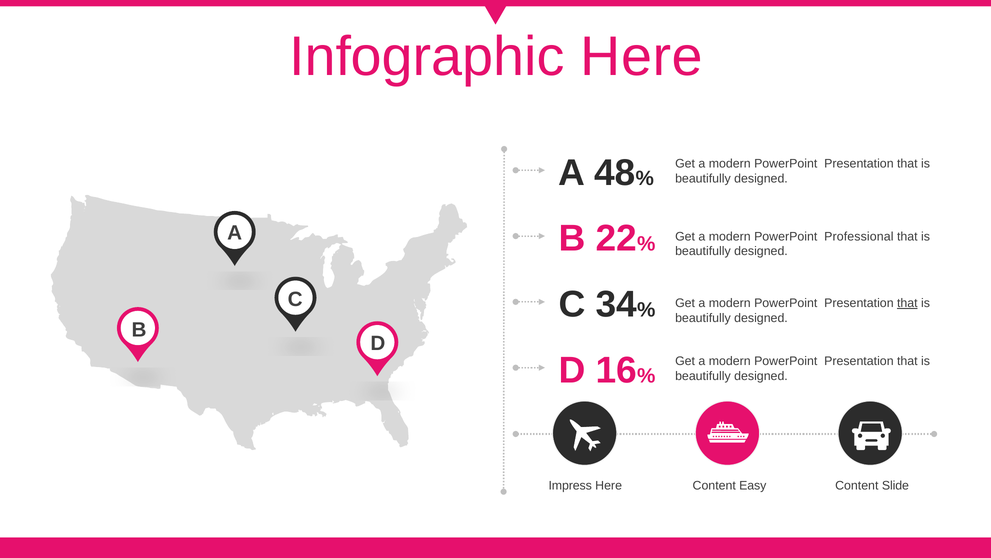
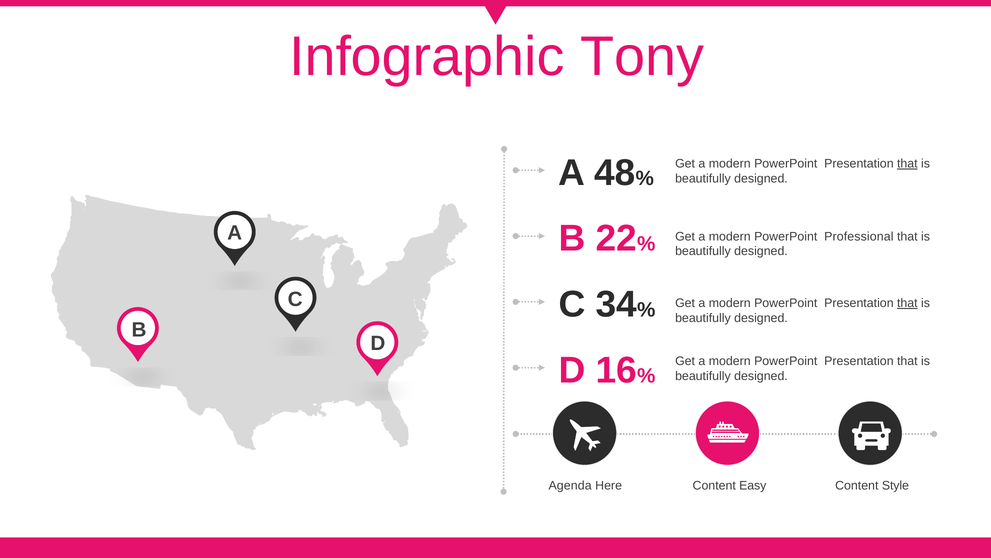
Infographic Here: Here -> Tony (642, 57)
that underline: none -> present (907, 163)
Impress: Impress -> Agenda (570, 485)
Slide: Slide -> Style (895, 485)
